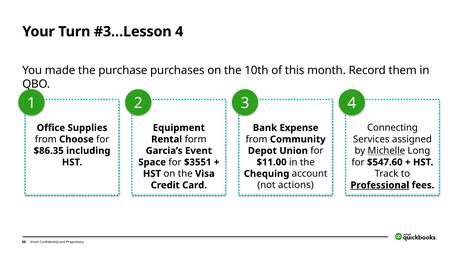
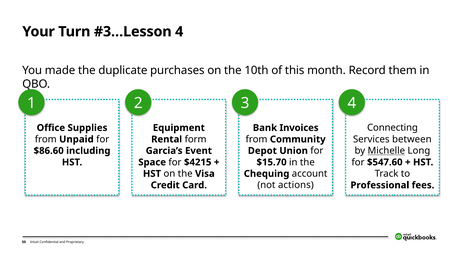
purchase: purchase -> duplicate (123, 70)
Expense: Expense -> Invoices (299, 128)
Choose: Choose -> Unpaid (76, 139)
assigned: assigned -> between (412, 139)
$86.35: $86.35 -> $86.60 (49, 151)
$3551: $3551 -> $4215 (198, 162)
$11.00: $11.00 -> $15.70 (272, 162)
Professional underline: present -> none (380, 185)
